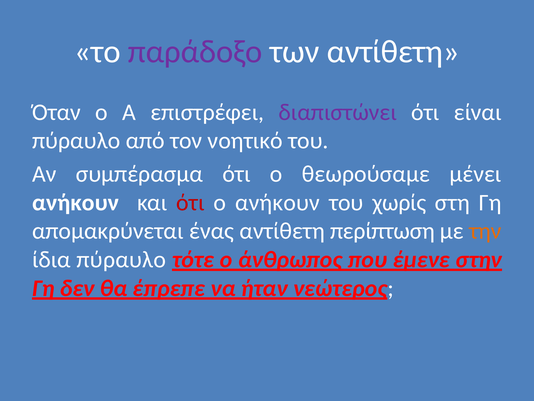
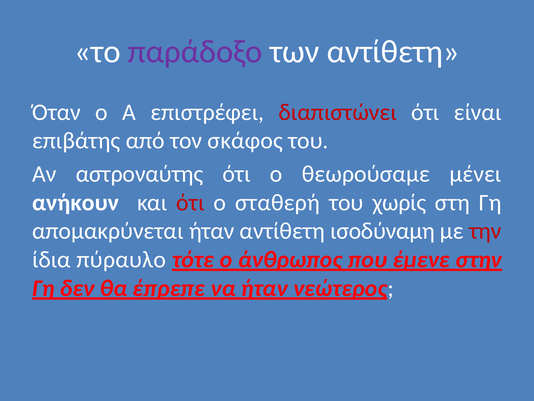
διαπιστώνει colour: purple -> red (338, 112)
πύραυλο: πύραυλο -> επιβάτης (76, 141)
νοητικό: νοητικό -> σκάφος (245, 141)
συμπέρασμα: συμπέρασμα -> αστροναύτης (139, 174)
ο ανήκουν: ανήκουν -> σταθερή (277, 202)
απομακρύνεται ένας: ένας -> ήταν (212, 231)
περίπτωση: περίπτωση -> ισοδύναμη (382, 231)
την colour: orange -> red (485, 231)
